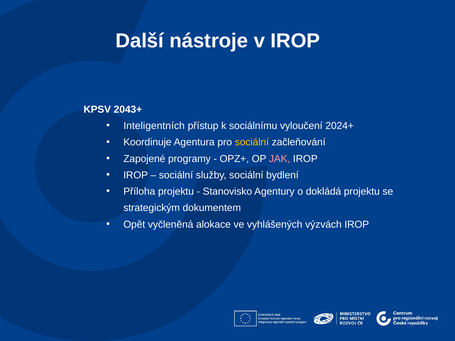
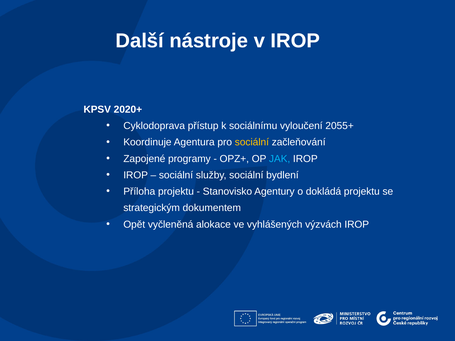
2043+: 2043+ -> 2020+ (128, 110)
Inteligentních: Inteligentních -> Cyklodoprava (154, 126)
2024+: 2024+ -> 2055+ (340, 126)
JAK colour: pink -> light blue (280, 159)
